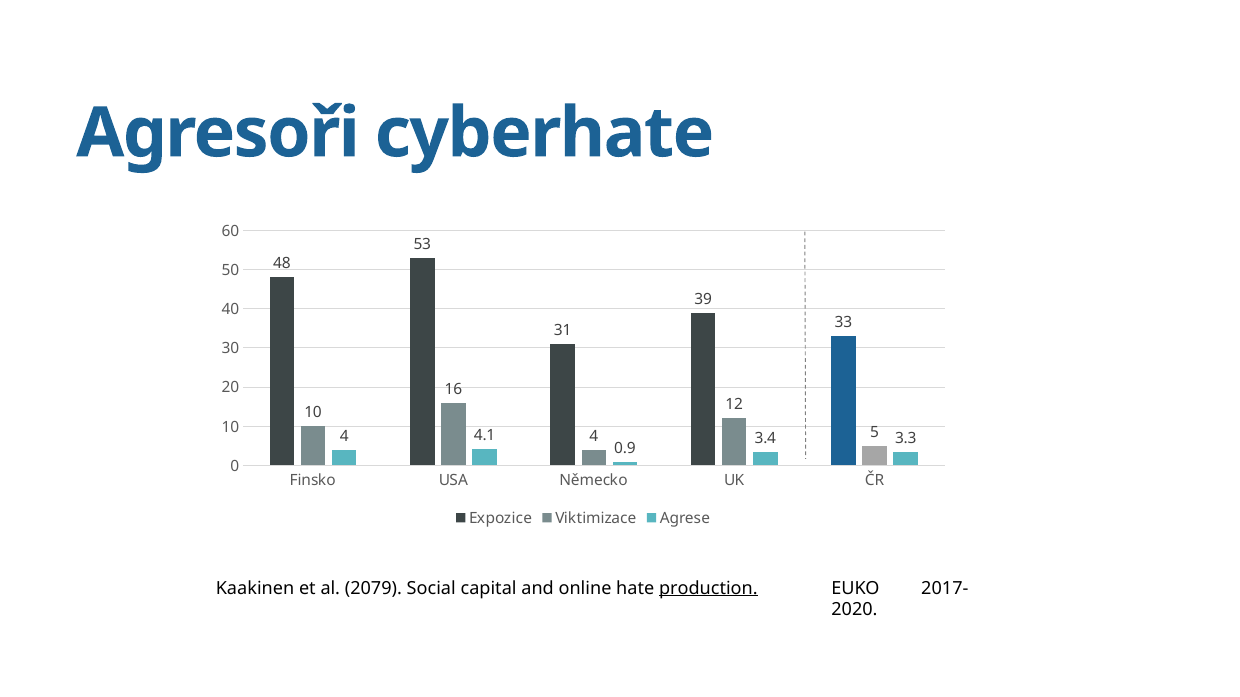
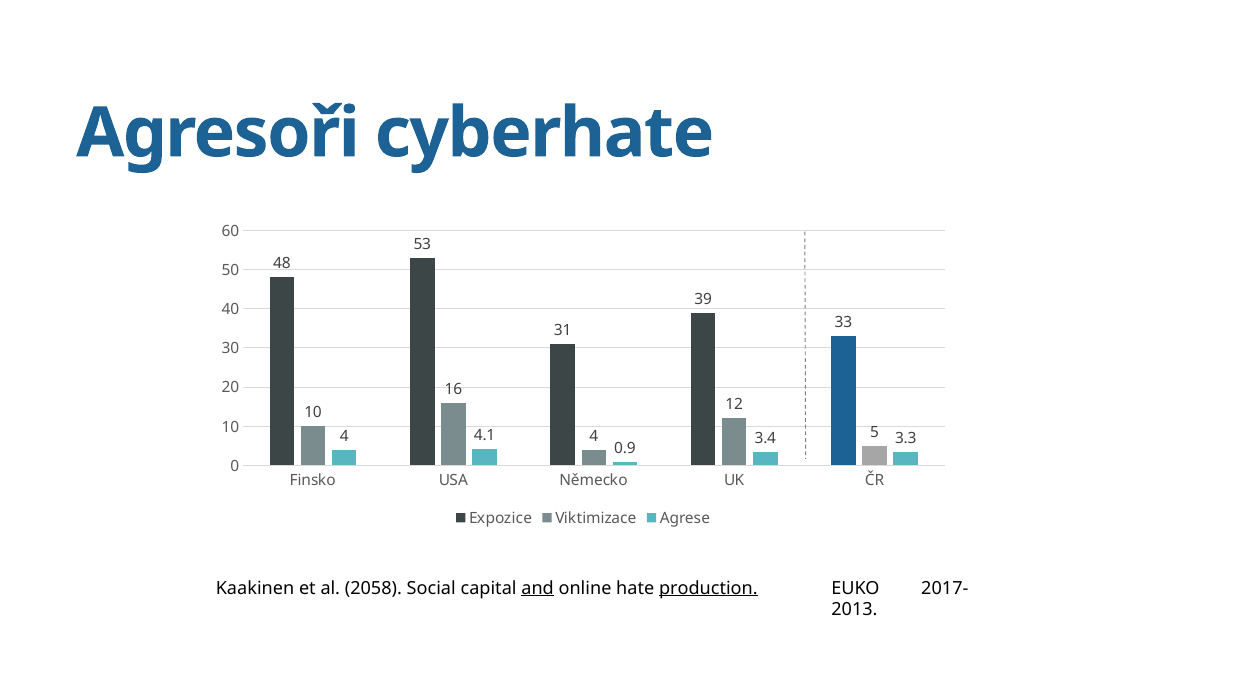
2079: 2079 -> 2058 (373, 589)
and underline: none -> present (538, 589)
2020: 2020 -> 2013 (854, 610)
